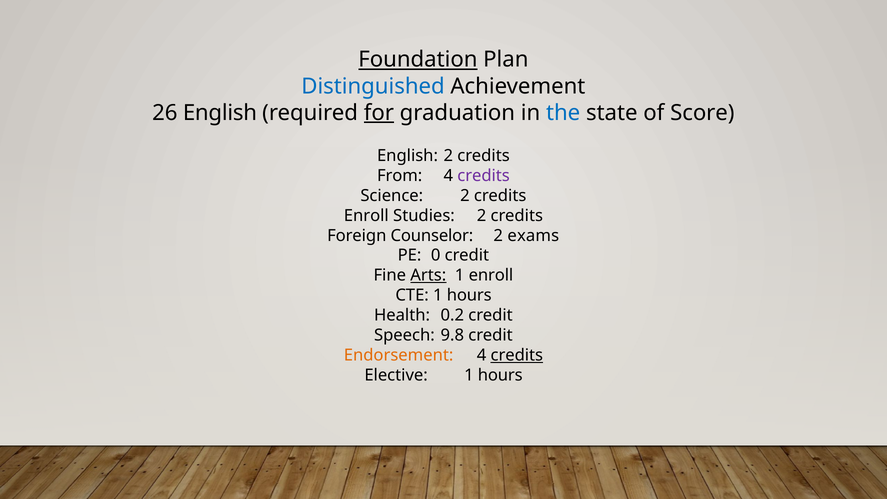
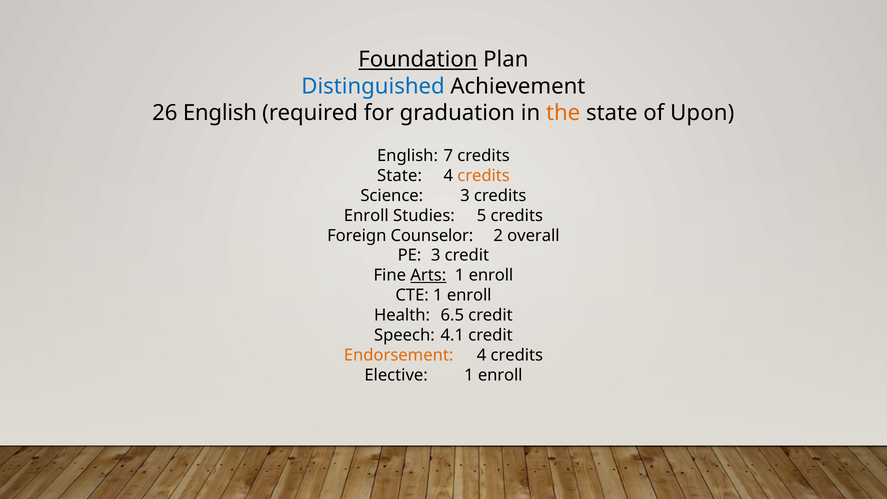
for underline: present -> none (379, 113)
the colour: blue -> orange (563, 113)
Score: Score -> Upon (702, 113)
English 2: 2 -> 7 (448, 156)
From: From -> State (400, 176)
credits colour: purple -> orange (484, 176)
Science 2: 2 -> 3 (465, 196)
Studies 2: 2 -> 5 (482, 216)
exams: exams -> overall (533, 236)
PE 0: 0 -> 3 (436, 255)
CTE 1 hours: hours -> enroll (469, 295)
0.2: 0.2 -> 6.5 (452, 315)
9.8: 9.8 -> 4.1 (452, 335)
credits underline: present -> none (517, 355)
Elective 1 hours: hours -> enroll (500, 375)
